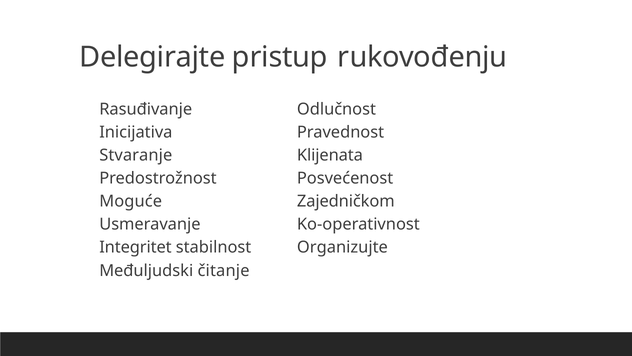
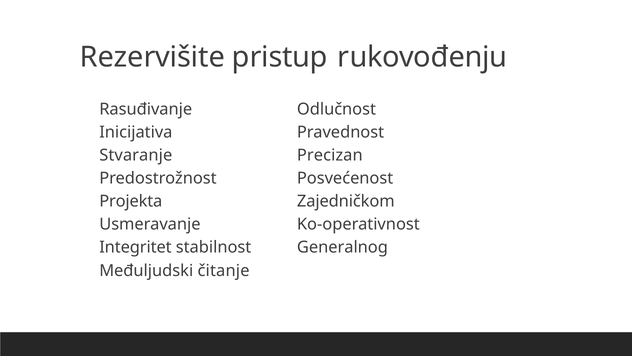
Delegirajte: Delegirajte -> Rezervišite (152, 57)
Klijenata: Klijenata -> Precizan (330, 155)
Moguće: Moguće -> Projekta (131, 201)
Organizujte: Organizujte -> Generalnog (342, 247)
